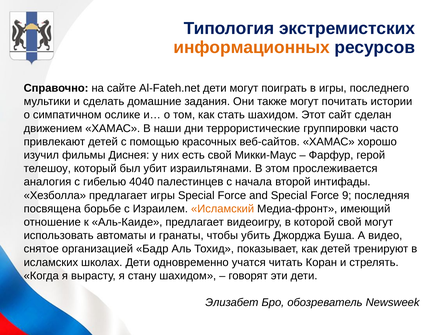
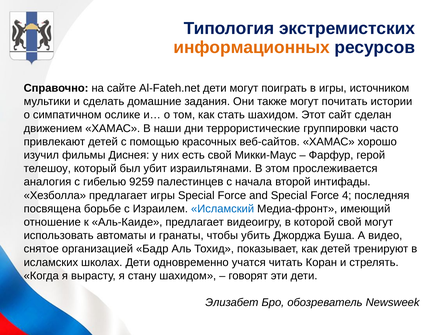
последнего: последнего -> источником (379, 88)
4040: 4040 -> 9259 (142, 182)
9: 9 -> 4 (347, 195)
Исламский colour: orange -> blue (223, 208)
